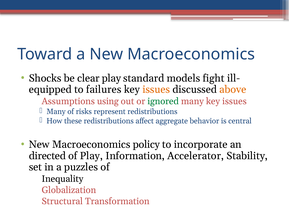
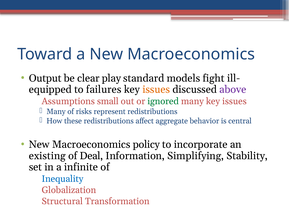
Shocks: Shocks -> Output (45, 78)
above colour: orange -> purple (233, 89)
using: using -> small (108, 101)
directed: directed -> existing (47, 156)
of Play: Play -> Deal (91, 156)
Accelerator: Accelerator -> Simplifying (196, 156)
puzzles: puzzles -> infinite (81, 167)
Inequality colour: black -> blue (62, 179)
